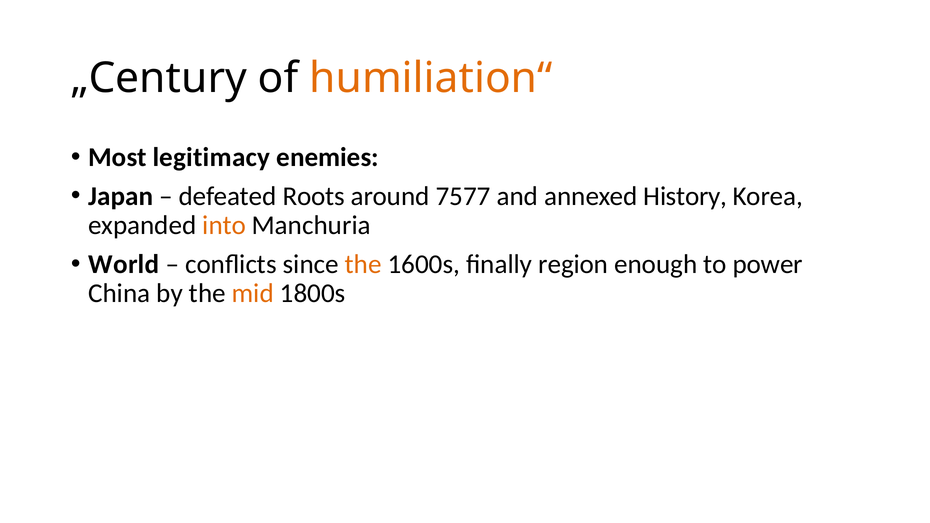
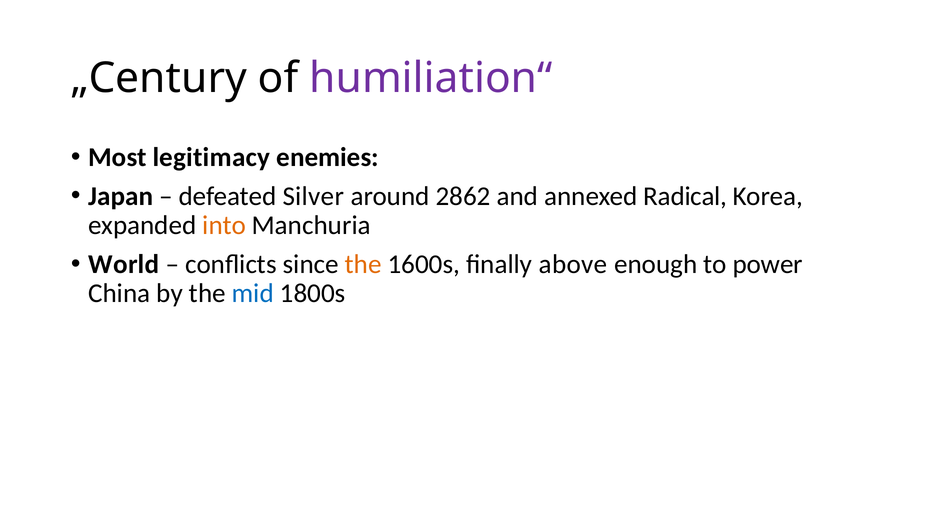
humiliation“ colour: orange -> purple (431, 78)
Roots: Roots -> Silver (313, 196)
7577: 7577 -> 2862 (463, 196)
History: History -> Radical (685, 196)
region: region -> above (573, 264)
mid colour: orange -> blue (253, 294)
